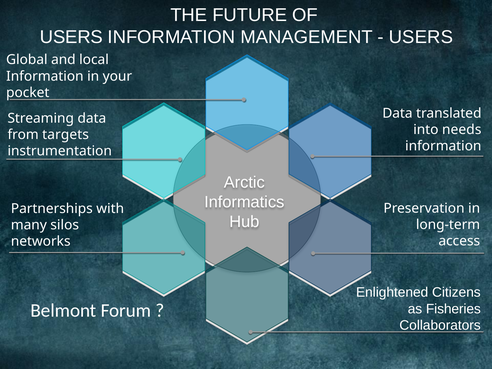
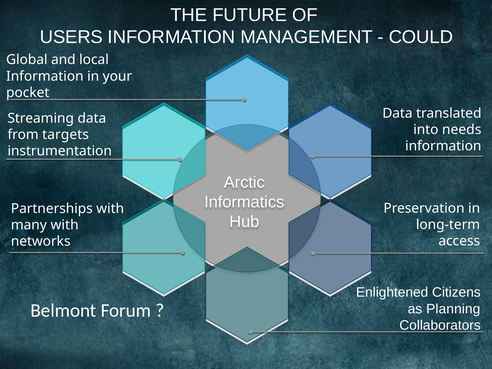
USERS: USERS -> COULD (421, 37)
many silos: silos -> with (65, 225)
Fisheries: Fisheries -> Planning (453, 309)
